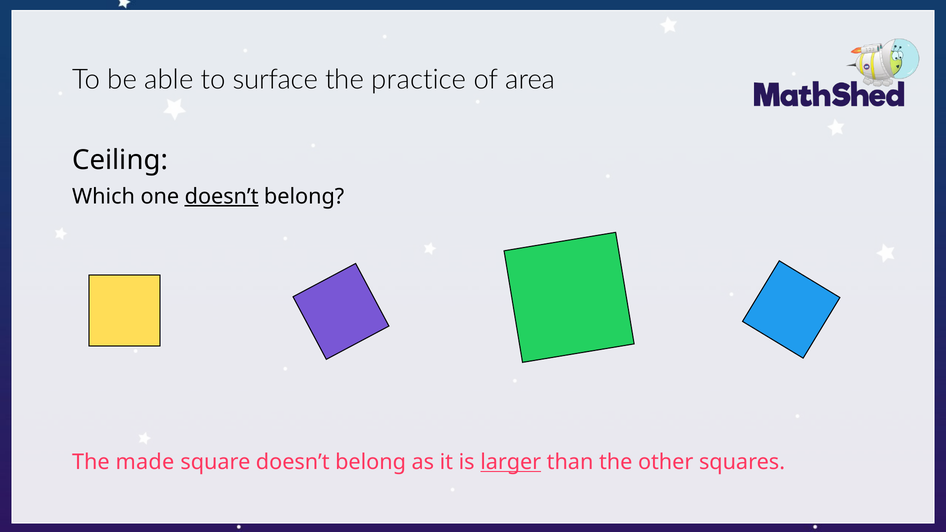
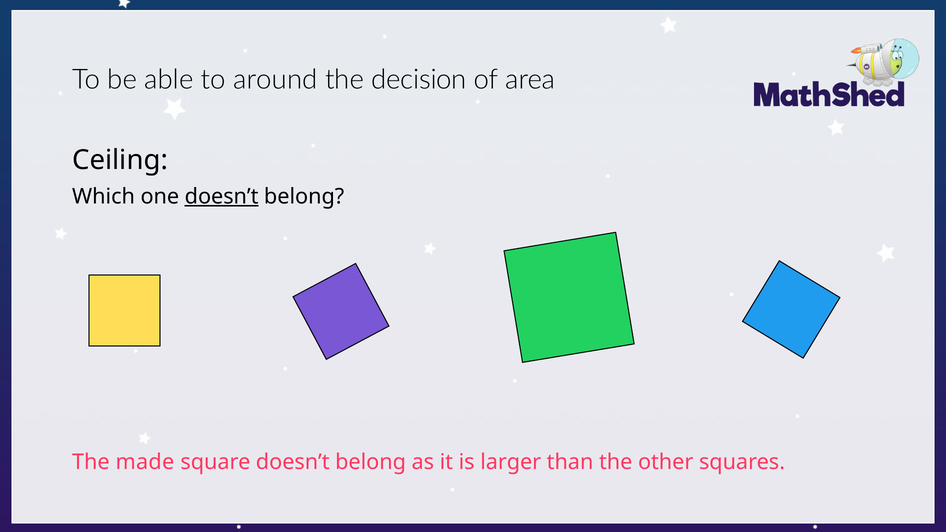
surface: surface -> around (275, 80)
practice: practice -> decision (419, 80)
larger underline: present -> none (511, 462)
